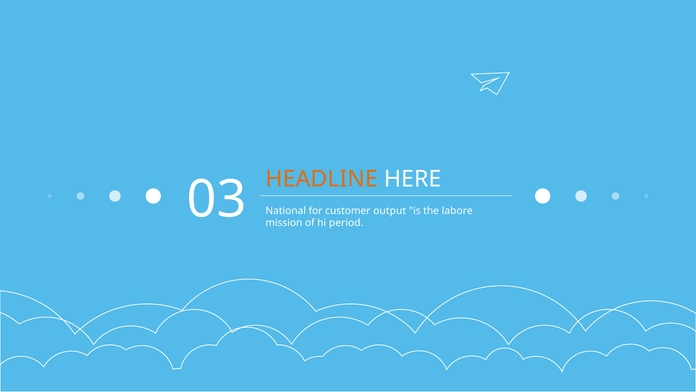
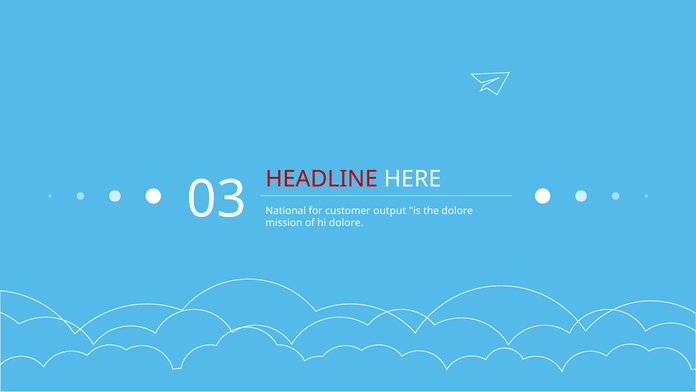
HEADLINE colour: orange -> red (322, 179)
the labore: labore -> dolore (457, 211)
hi period: period -> dolore (346, 223)
